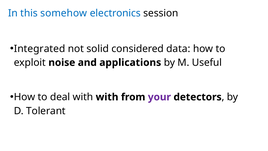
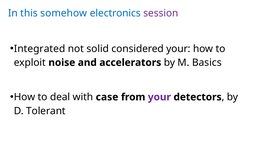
session colour: black -> purple (161, 13)
considered data: data -> your (178, 49)
applications: applications -> accelerators (130, 62)
Useful: Useful -> Basics (207, 62)
with with: with -> case (107, 97)
